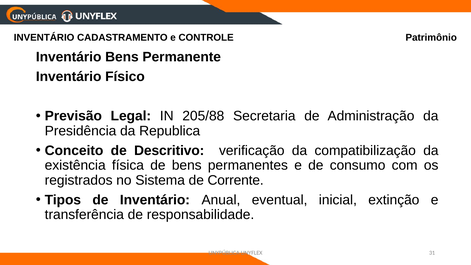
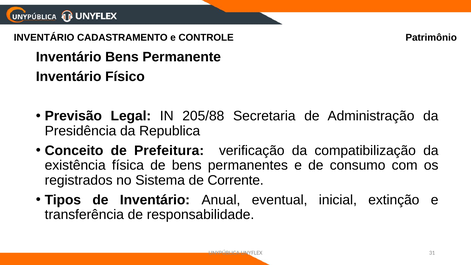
Descritivo: Descritivo -> Prefeitura (169, 151)
